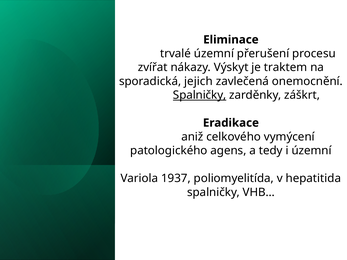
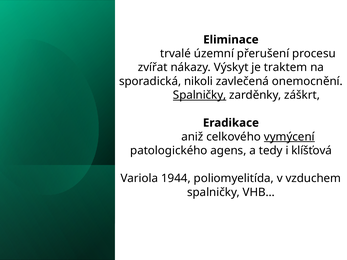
jejich: jejich -> nikoli (199, 81)
vymýcení underline: none -> present (289, 137)
i územní: územní -> klíšťová (312, 151)
1937: 1937 -> 1944 (176, 179)
hepatitida: hepatitida -> vzduchem (313, 179)
